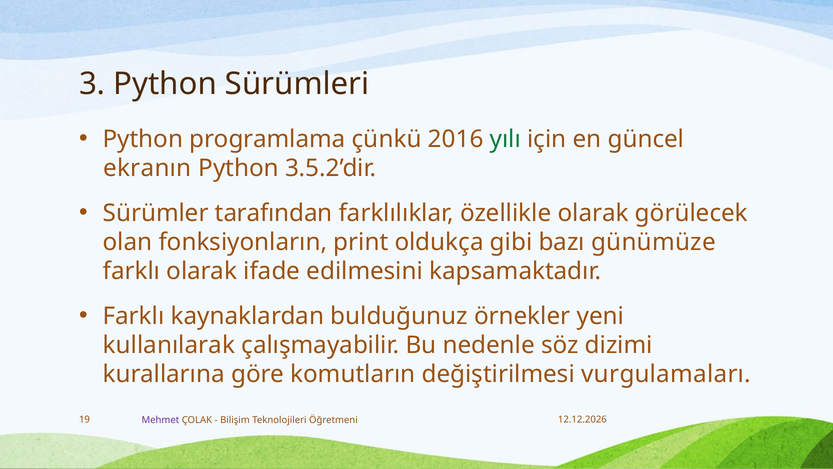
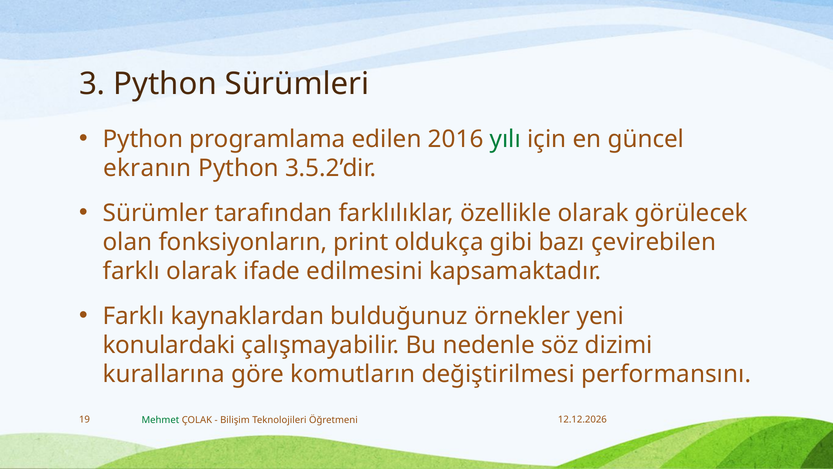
çünkü: çünkü -> edilen (387, 139)
günümüze: günümüze -> çevirebilen (654, 242)
kullanılarak: kullanılarak -> konulardaki (169, 345)
vurgulamaları: vurgulamaları -> performansını (666, 374)
Mehmet colour: purple -> green (160, 420)
